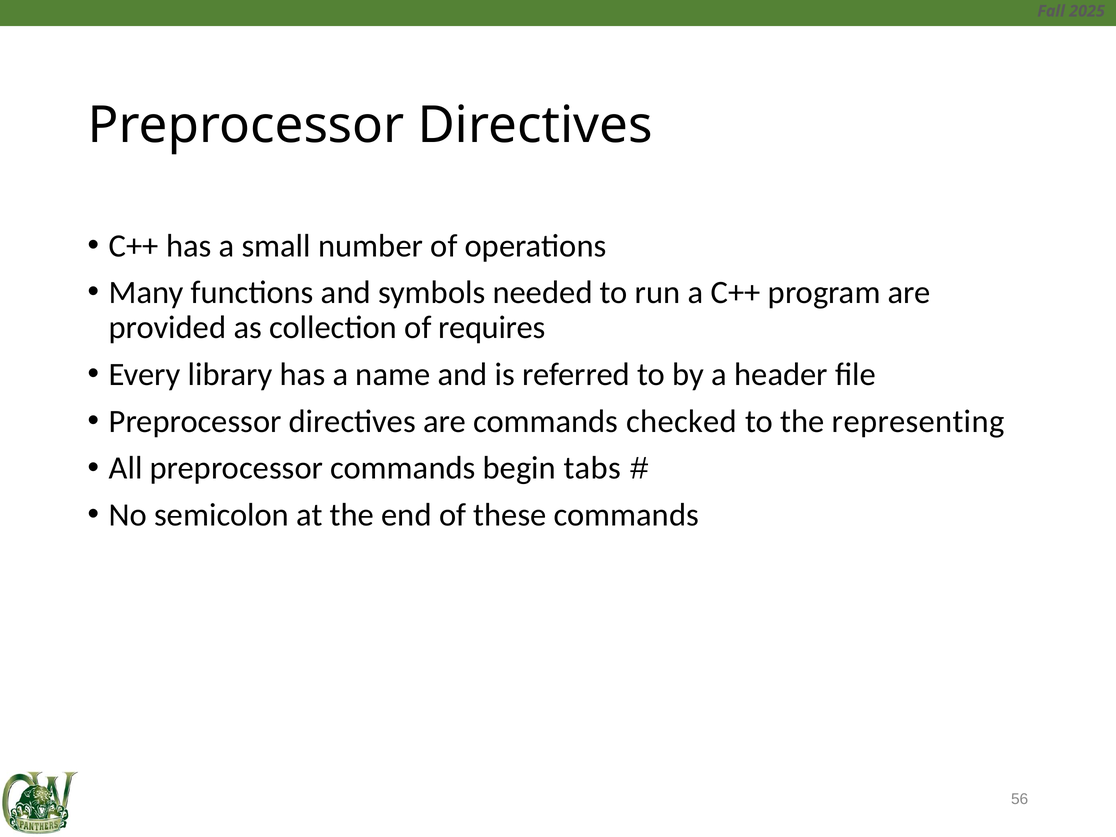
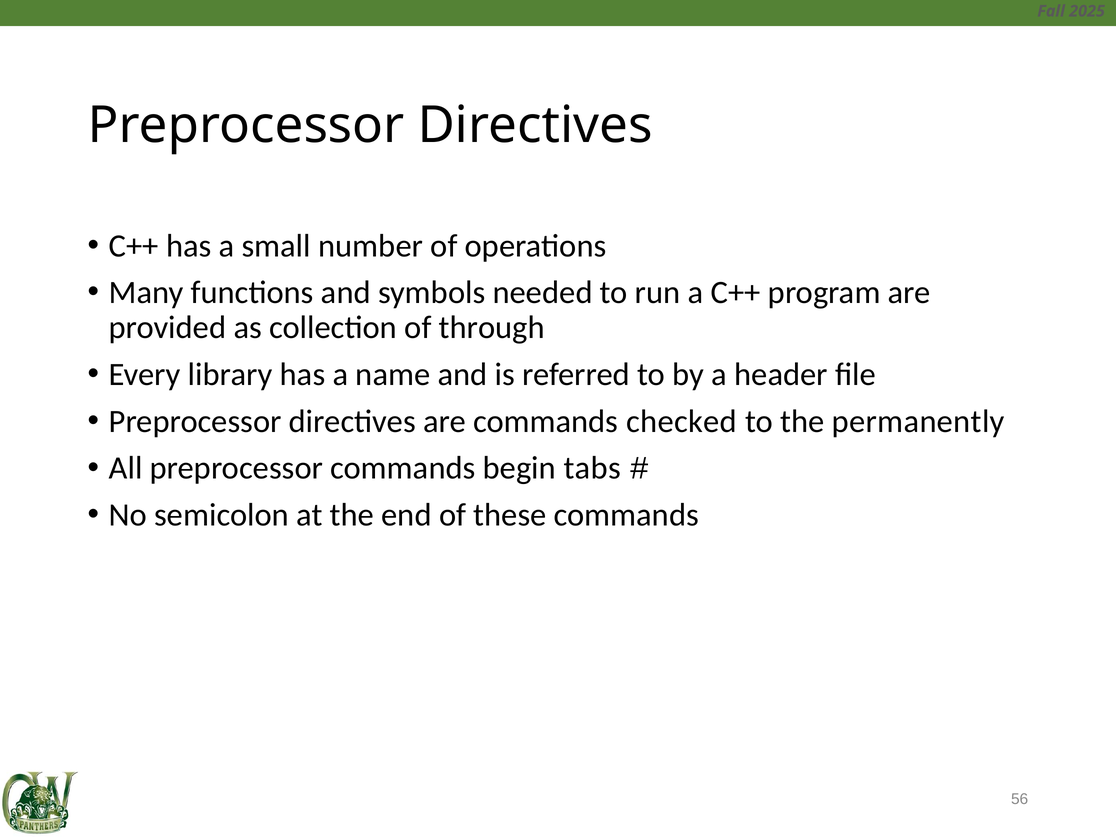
requires: requires -> through (492, 328)
representing: representing -> permanently (918, 421)
